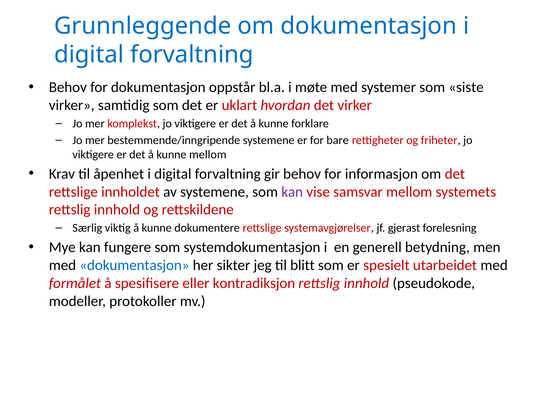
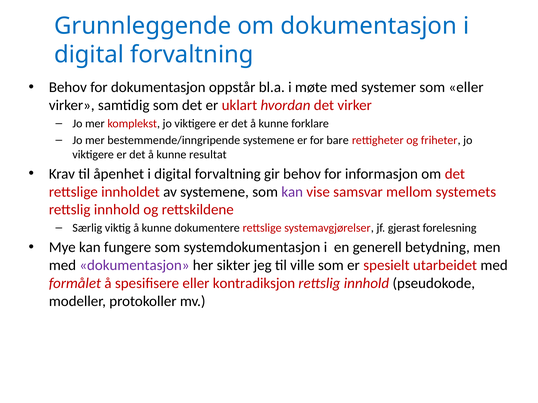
som siste: siste -> eller (466, 87)
kunne mellom: mellom -> resultat (208, 155)
dokumentasjon colour: blue -> purple (134, 266)
blitt: blitt -> ville (302, 266)
